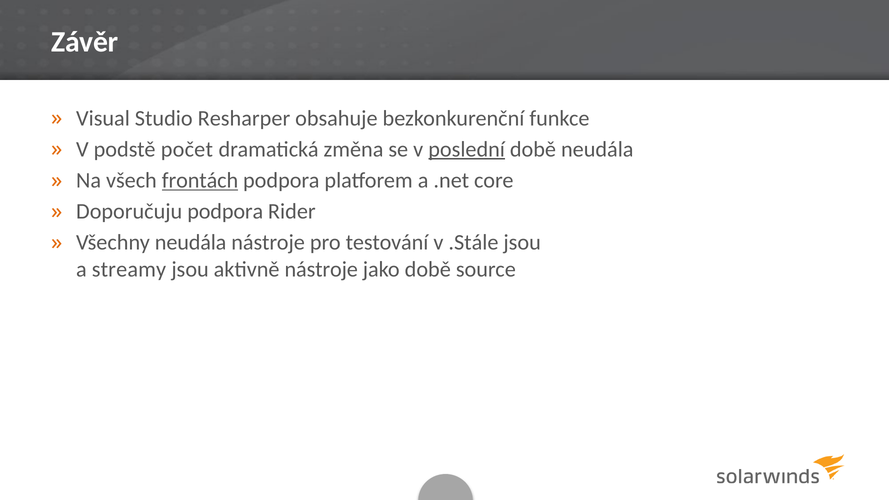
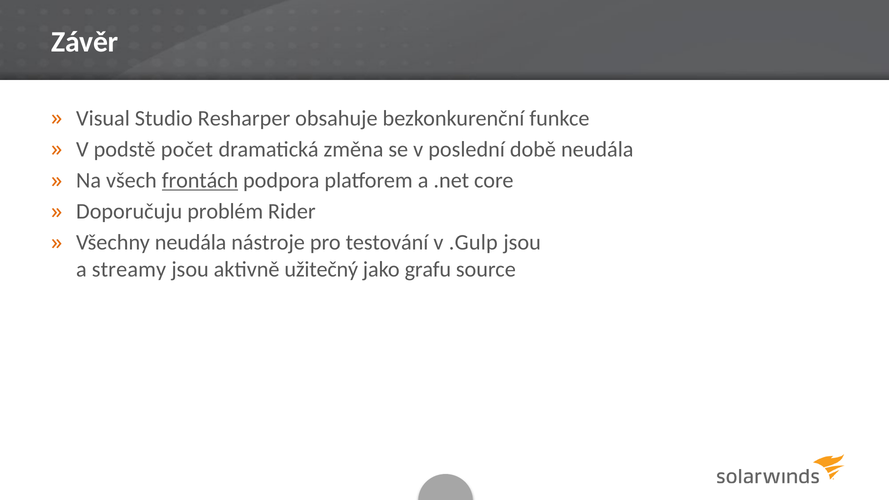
poslední underline: present -> none (467, 149)
Doporučuju podpora: podpora -> problém (225, 212)
.Stále: .Stále -> .Gulp (473, 243)
aktivně nástroje: nástroje -> užitečný (321, 269)
jako době: době -> grafu (428, 269)
